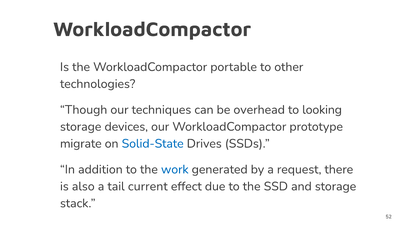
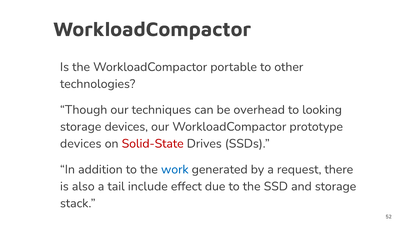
migrate: migrate -> devices (81, 144)
Solid-State colour: blue -> red (153, 144)
current: current -> include (148, 186)
